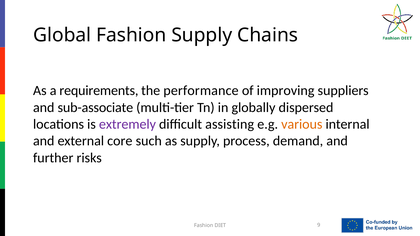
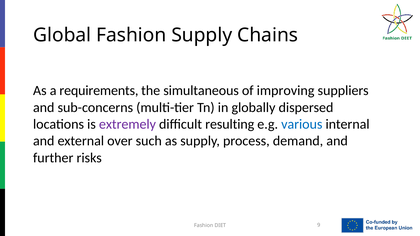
performance: performance -> simultaneous (201, 91)
sub-associate: sub-associate -> sub-concerns (95, 108)
assisting: assisting -> resulting (230, 124)
various colour: orange -> blue (302, 124)
core: core -> over (120, 141)
